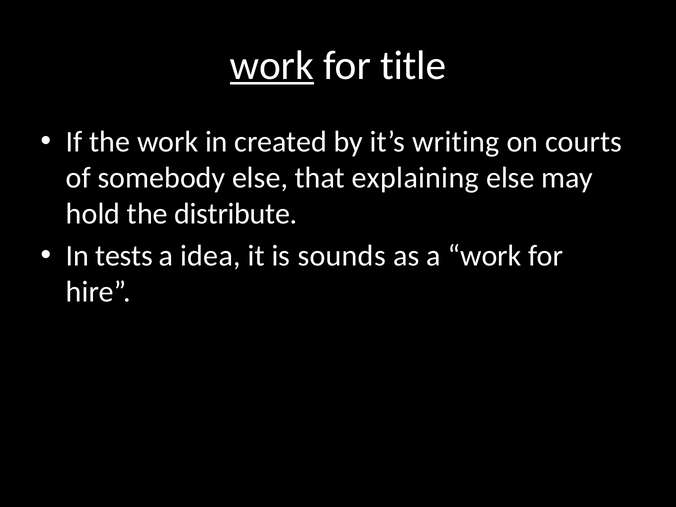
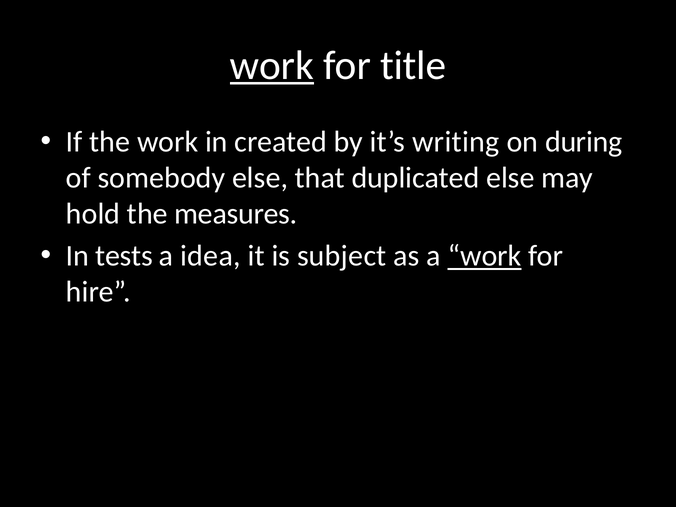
courts: courts -> during (584, 142)
explaining: explaining -> duplicated (416, 178)
distribute: distribute -> measures (236, 214)
sounds: sounds -> subject (342, 256)
work underline: none -> present (485, 256)
